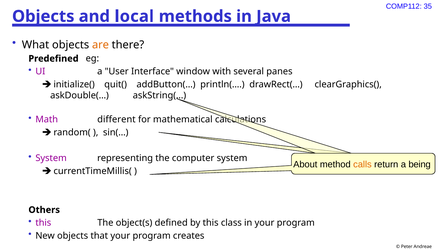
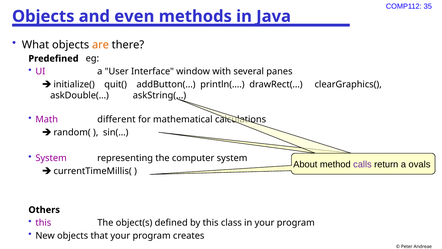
local: local -> even (134, 16)
calls colour: orange -> purple (362, 164)
being: being -> ovals (420, 164)
